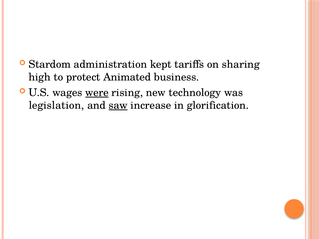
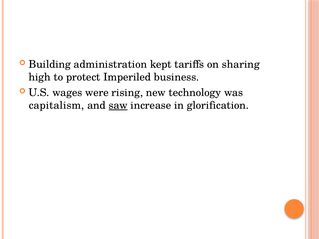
Stardom: Stardom -> Building (50, 65)
Animated: Animated -> Imperiled (127, 77)
were underline: present -> none (97, 93)
legislation: legislation -> capitalism (56, 105)
